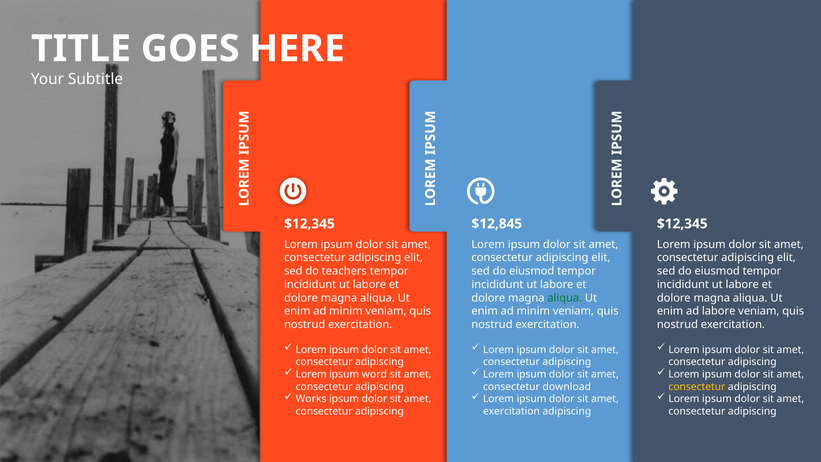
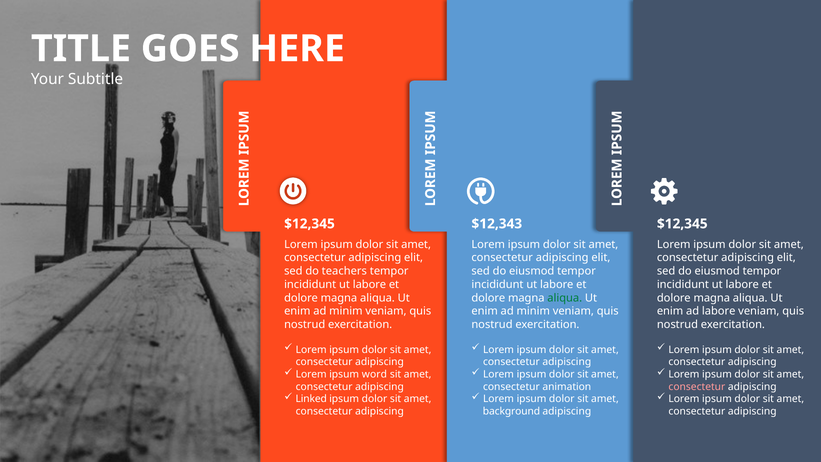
$12,845: $12,845 -> $12,343 (497, 224)
download: download -> animation (567, 387)
consectetur colour: yellow -> pink (697, 387)
Works: Works -> Linked (311, 399)
exercitation: exercitation -> background (511, 411)
